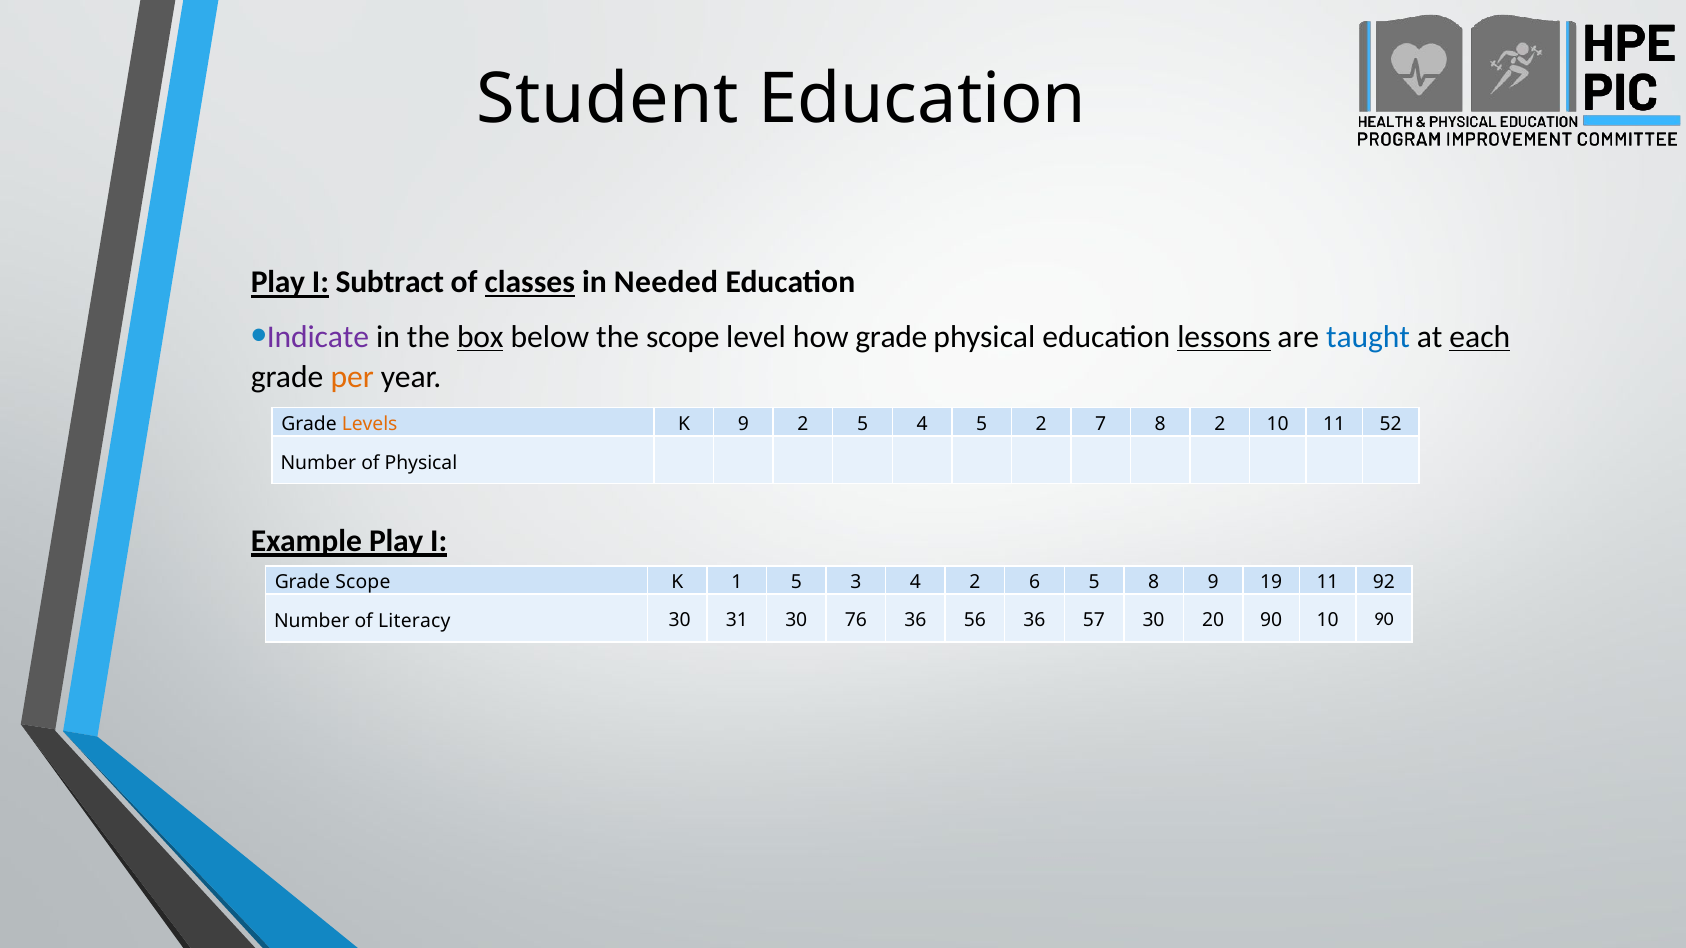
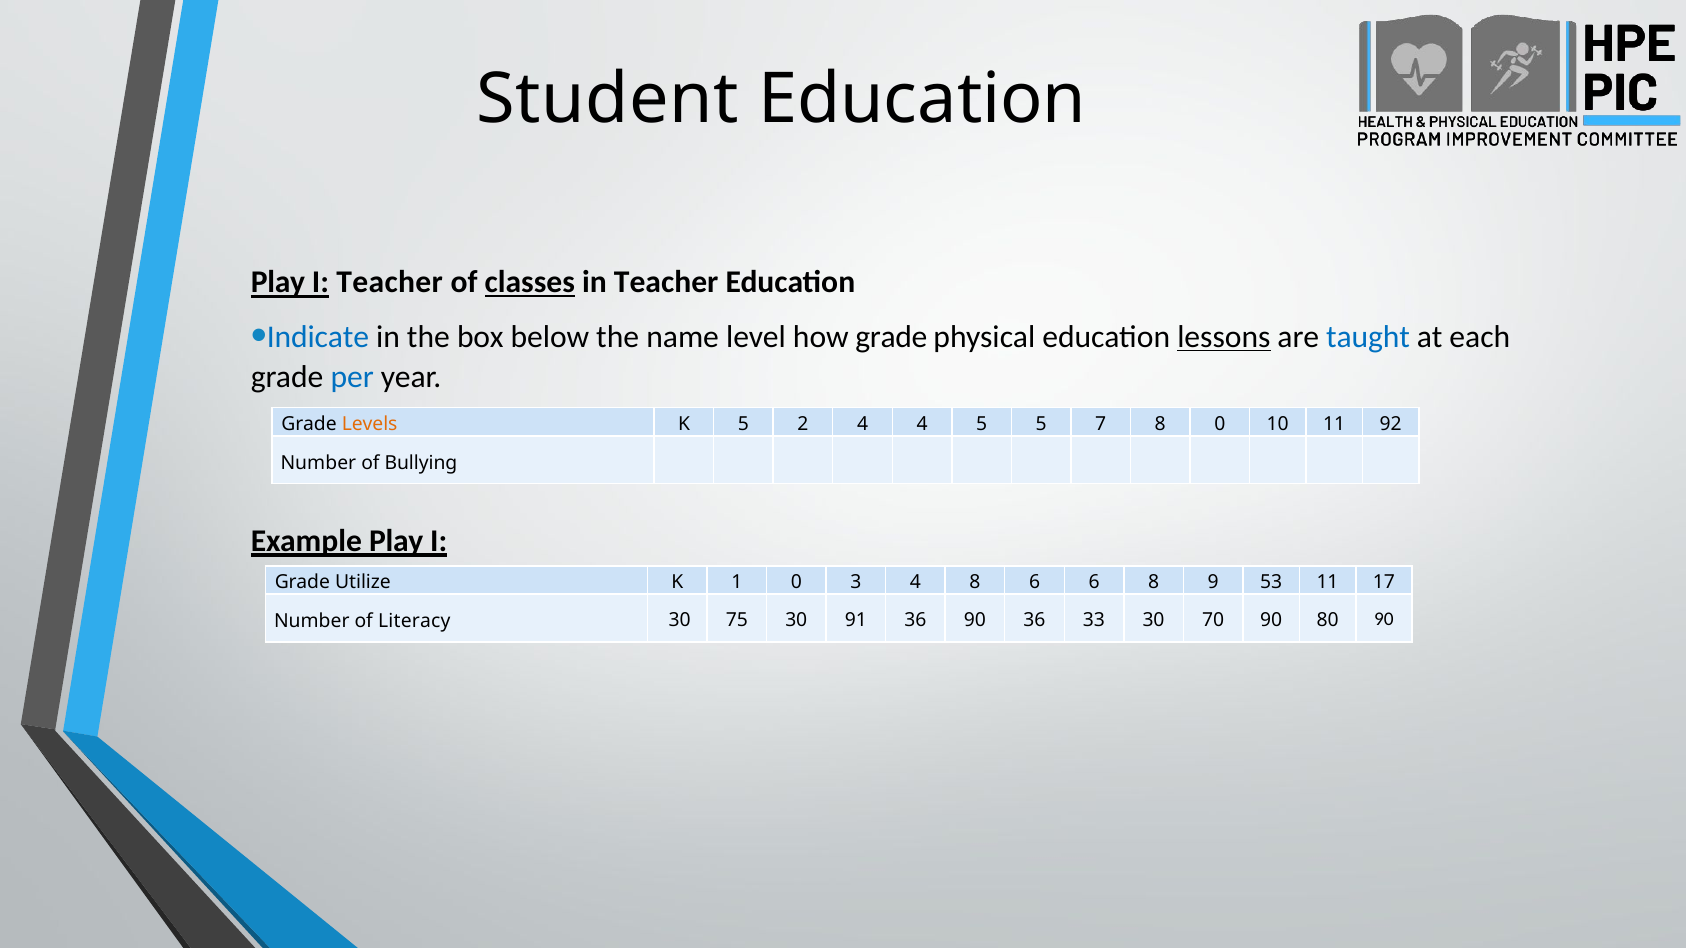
I Subtract: Subtract -> Teacher (390, 282)
in Needed: Needed -> Teacher (666, 282)
Indicate colour: purple -> blue (318, 337)
box underline: present -> none (480, 337)
the scope: scope -> name (683, 337)
each underline: present -> none (1480, 337)
per colour: orange -> blue (352, 378)
K 9: 9 -> 5 (744, 424)
2 5: 5 -> 4 (863, 424)
5 2: 2 -> 5 (1041, 424)
8 2: 2 -> 0 (1220, 424)
52: 52 -> 92 (1391, 424)
of Physical: Physical -> Bullying (421, 463)
Grade Scope: Scope -> Utilize (363, 582)
1 5: 5 -> 0 (796, 582)
4 2: 2 -> 8 (975, 582)
6 5: 5 -> 6 (1094, 582)
19: 19 -> 53 (1271, 582)
92: 92 -> 17 (1384, 582)
31: 31 -> 75 (737, 620)
76: 76 -> 91 (856, 620)
36 56: 56 -> 90 (975, 620)
57: 57 -> 33 (1094, 620)
20: 20 -> 70 (1213, 620)
90 10: 10 -> 80 (1328, 620)
